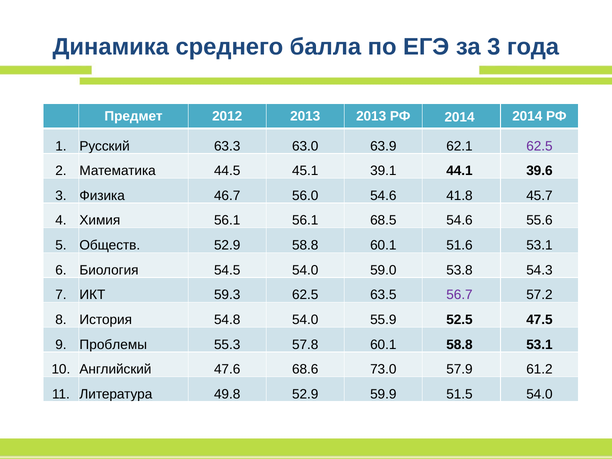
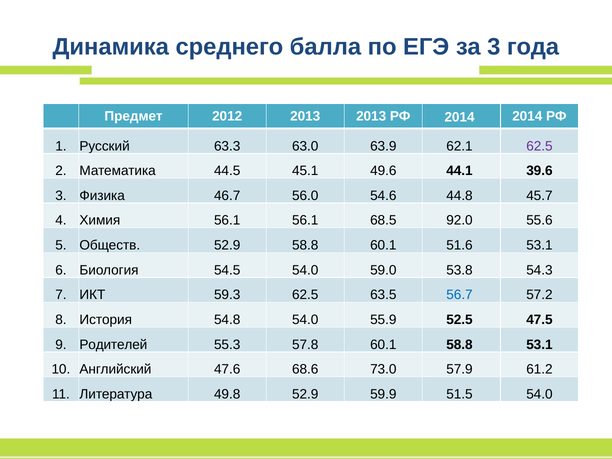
39.1: 39.1 -> 49.6 (383, 171)
41.8: 41.8 -> 44.8 (460, 196)
68.5 54.6: 54.6 -> 92.0 (460, 221)
56.7 colour: purple -> blue (460, 295)
Проблемы: Проблемы -> Родителей (113, 345)
